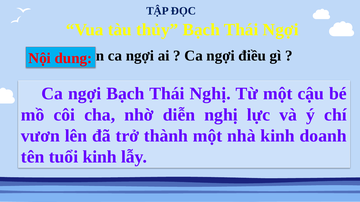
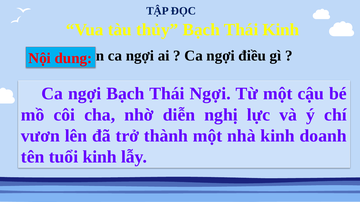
Thái Ngợi: Ngợi -> Kinh (281, 30)
Thái Nghị: Nghị -> Ngợi (210, 94)
